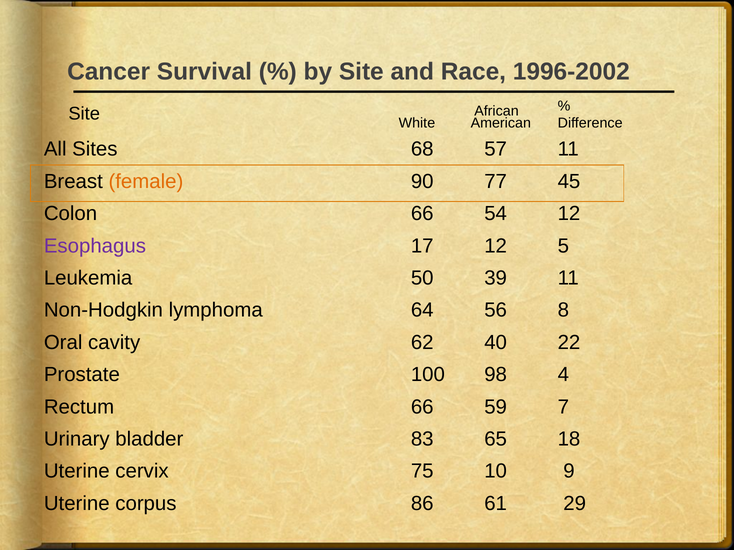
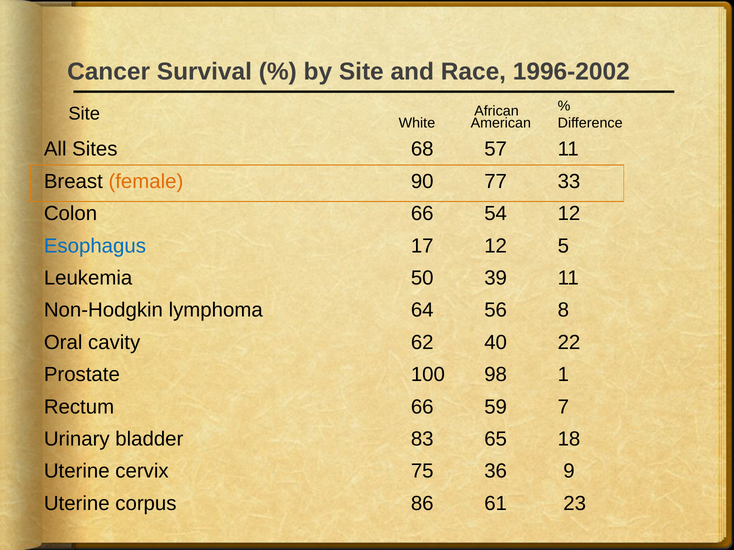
45: 45 -> 33 (569, 182)
Esophagus colour: purple -> blue (95, 246)
4: 4 -> 1 (563, 375)
10: 10 -> 36 (496, 472)
29: 29 -> 23 (575, 504)
